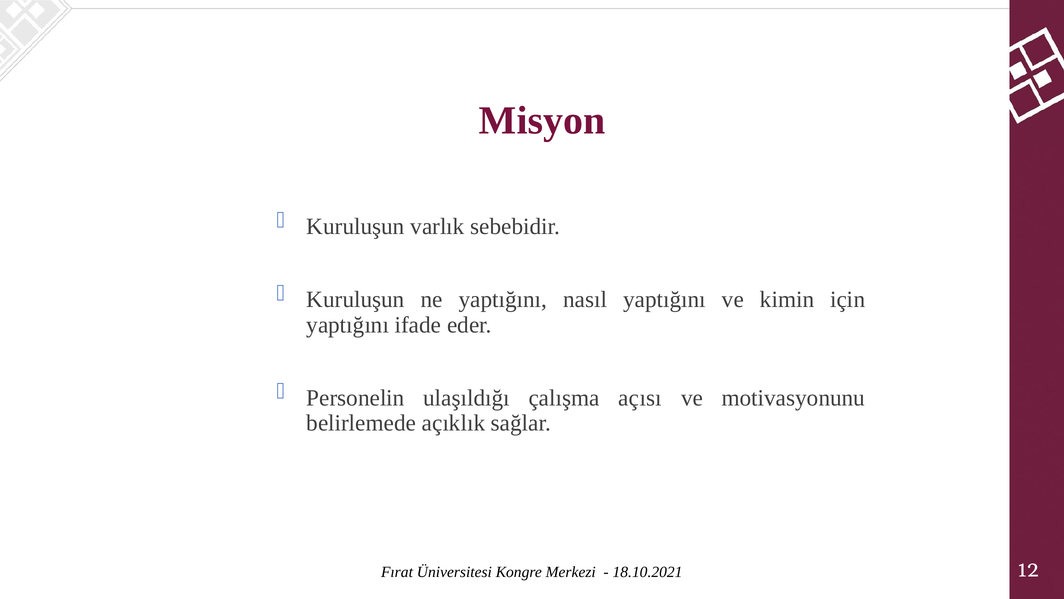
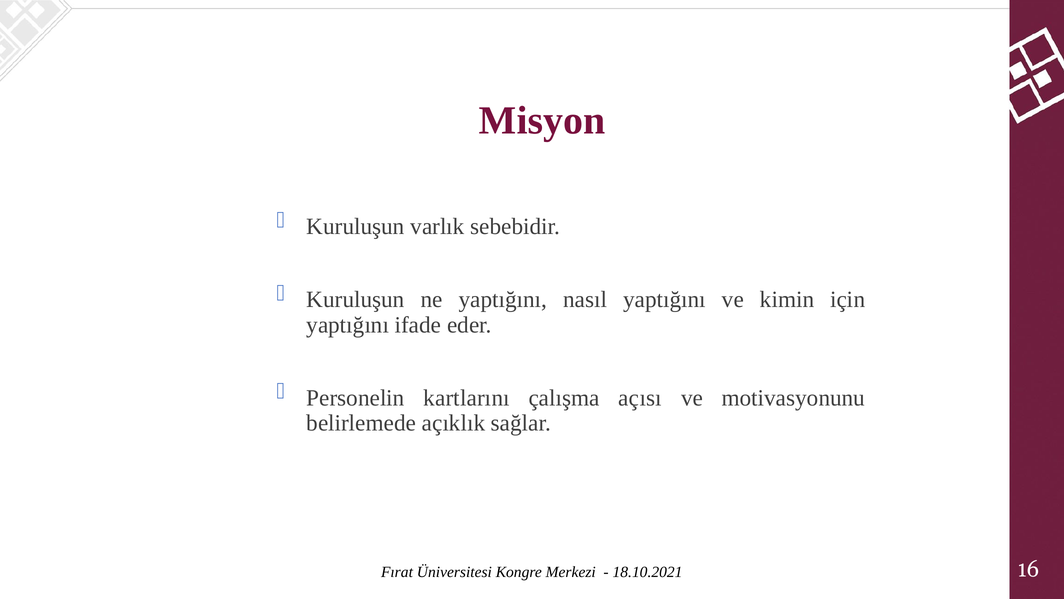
ulaşıldığı: ulaşıldığı -> kartlarını (467, 398)
12: 12 -> 16 (1028, 569)
